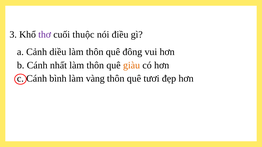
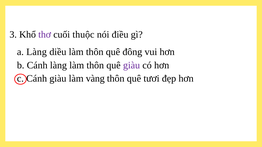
a Cảnh: Cảnh -> Làng (37, 52)
Cánh nhất: nhất -> làng (58, 65)
giàu colour: orange -> purple (132, 65)
Cánh bình: bình -> giàu (58, 79)
